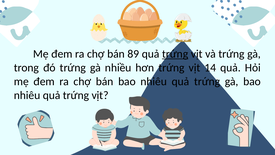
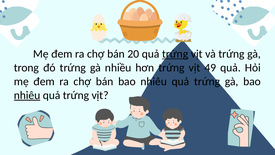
89: 89 -> 20 (133, 54)
14: 14 -> 49 (210, 68)
nhiêu underline: none -> present (27, 95)
